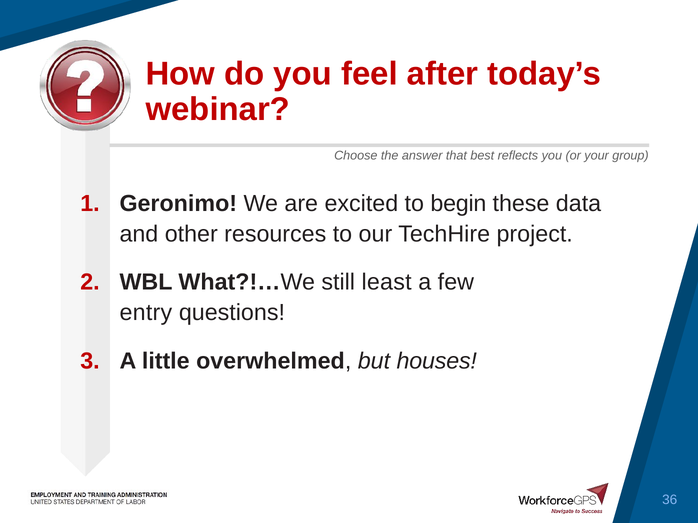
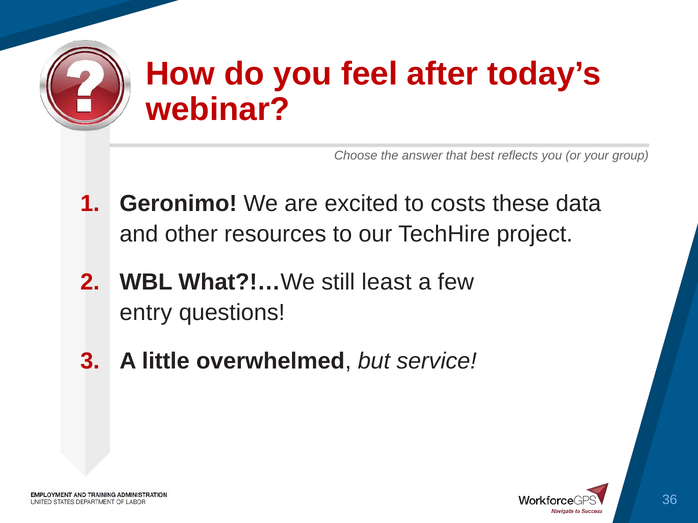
begin: begin -> costs (458, 204)
houses: houses -> service (437, 361)
